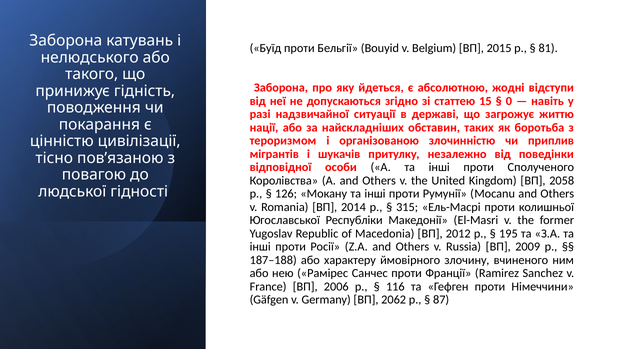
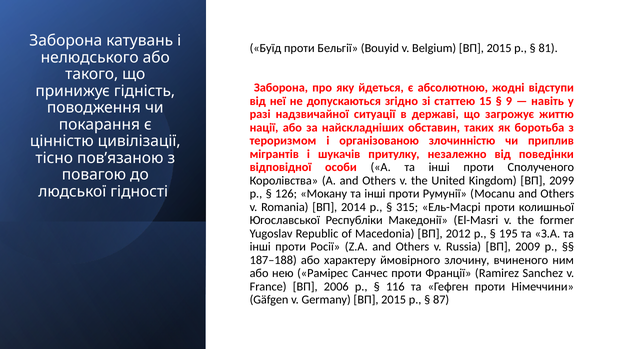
0: 0 -> 9 (509, 101)
2058: 2058 -> 2099 (562, 181)
Germany ВП 2062: 2062 -> 2015 (394, 300)
